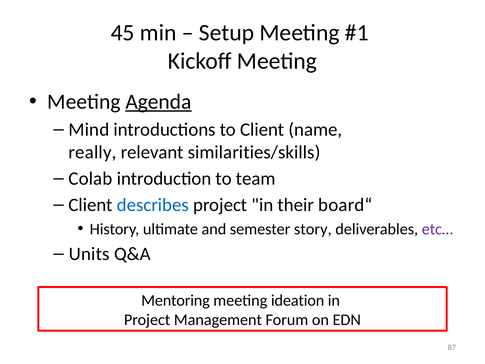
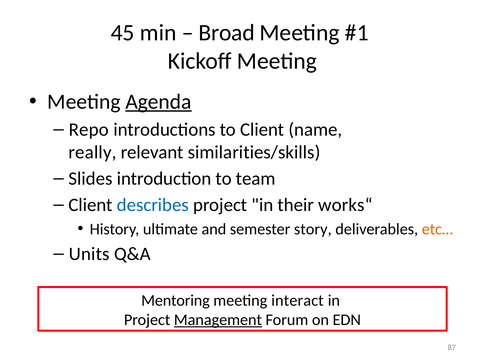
Setup: Setup -> Broad (227, 33)
Mind: Mind -> Repo (89, 130)
Colab: Colab -> Slides (91, 179)
board“: board“ -> works“ (345, 205)
etc… colour: purple -> orange (437, 229)
ideation: ideation -> interact (297, 300)
Management underline: none -> present (218, 320)
